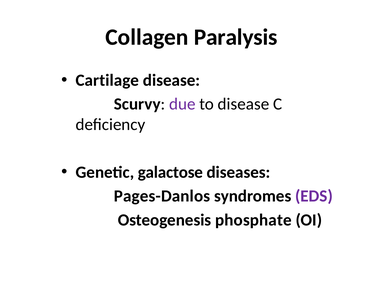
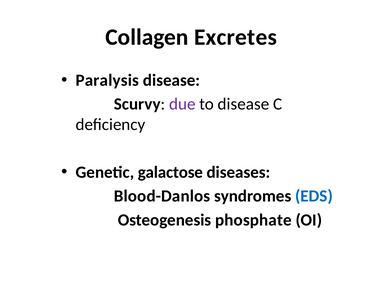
Paralysis: Paralysis -> Excretes (235, 37)
Cartilage: Cartilage -> Paralysis (107, 80)
Pages-Danlos: Pages-Danlos -> Blood-Danlos (162, 196)
EDS colour: purple -> blue (314, 196)
